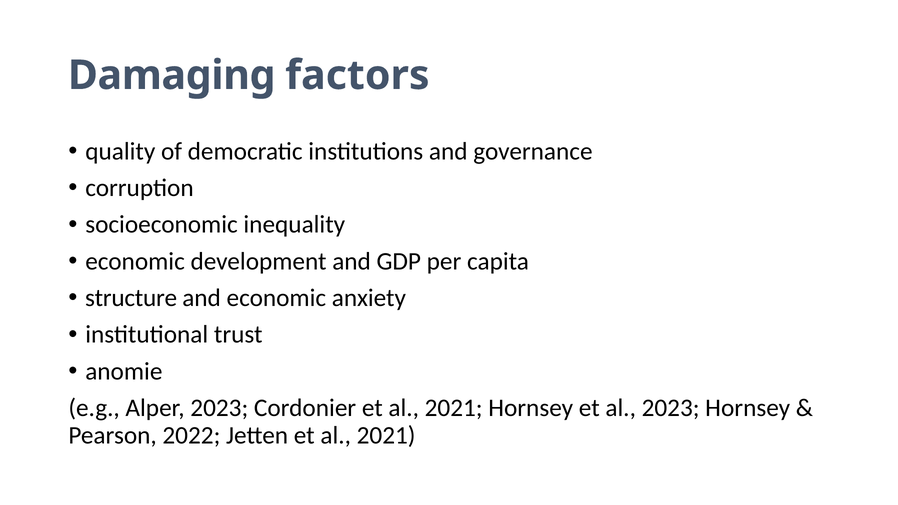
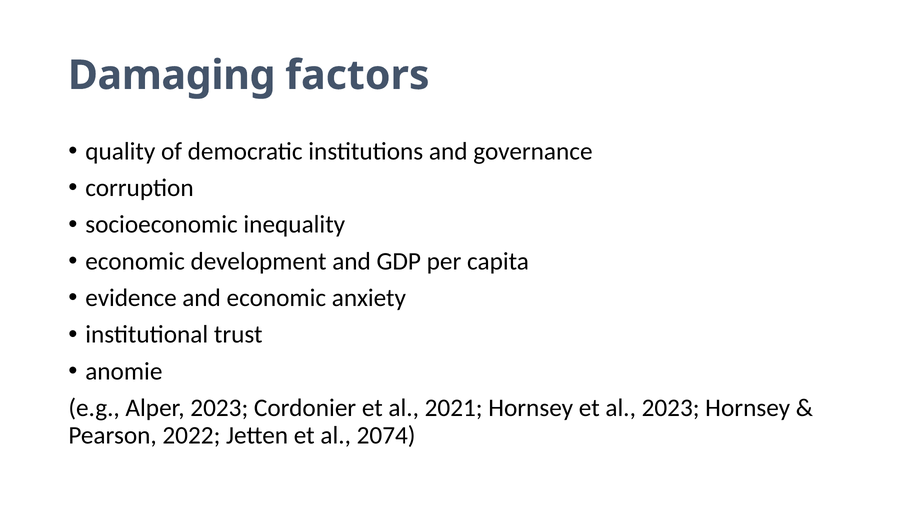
structure: structure -> evidence (131, 298)
Jetten et al 2021: 2021 -> 2074 (386, 435)
